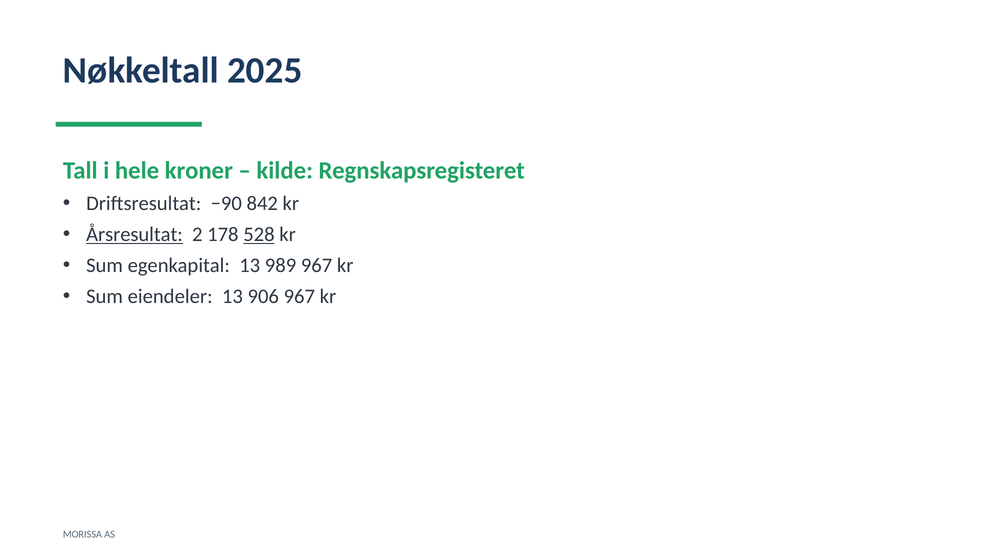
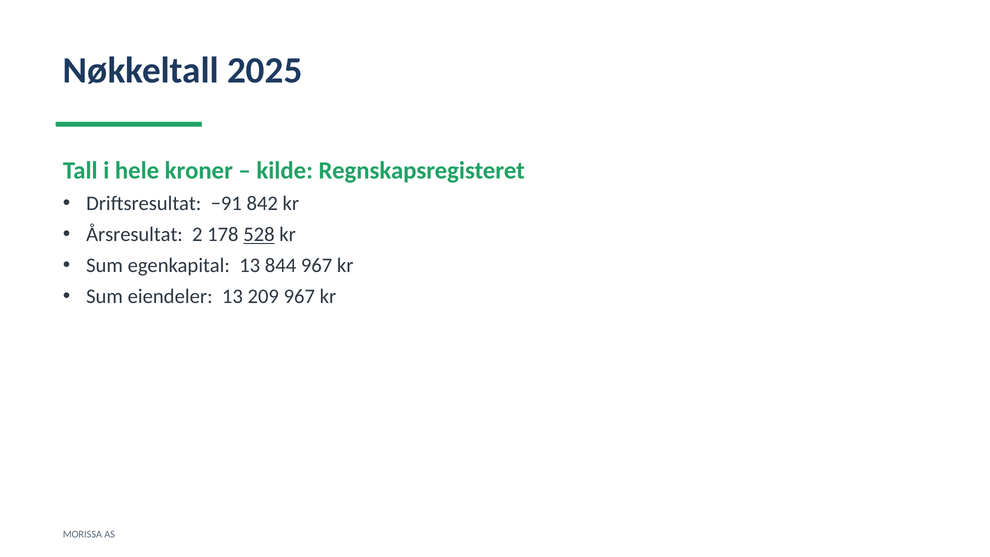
−90: −90 -> −91 (226, 204)
Årsresultat underline: present -> none (135, 235)
989: 989 -> 844 (281, 265)
906: 906 -> 209 (263, 296)
